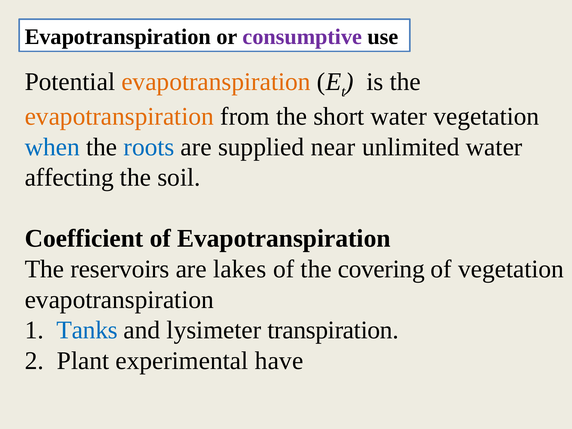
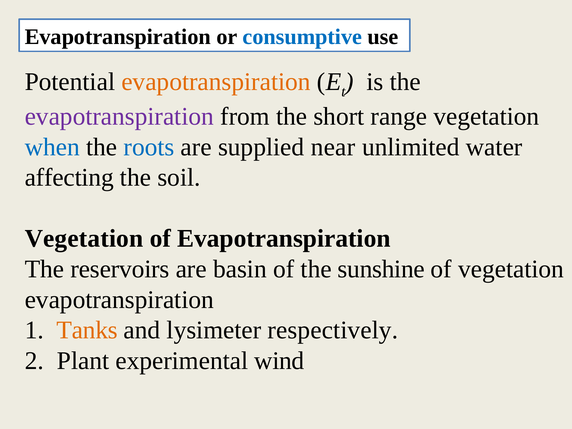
consumptive colour: purple -> blue (302, 37)
evapotranspiration colour: orange -> purple (119, 117)
short water: water -> range (399, 117)
Coefficient: Coefficient -> Vegetation (84, 239)
lakes: lakes -> basin (240, 269)
covering: covering -> sunshine (381, 269)
Tanks colour: blue -> orange (87, 330)
transpiration: transpiration -> respectively (333, 330)
have: have -> wind (279, 361)
